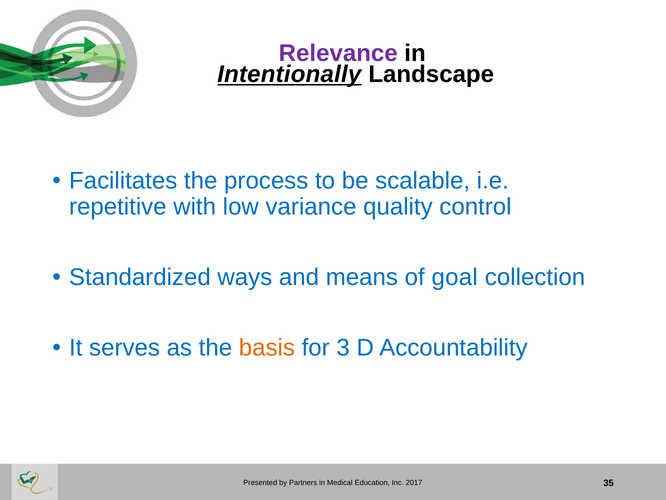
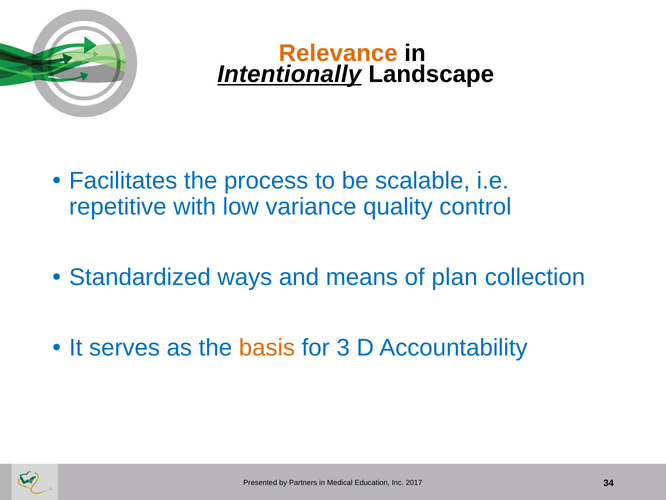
Relevance colour: purple -> orange (338, 53)
goal: goal -> plan (455, 277)
35: 35 -> 34 (609, 482)
